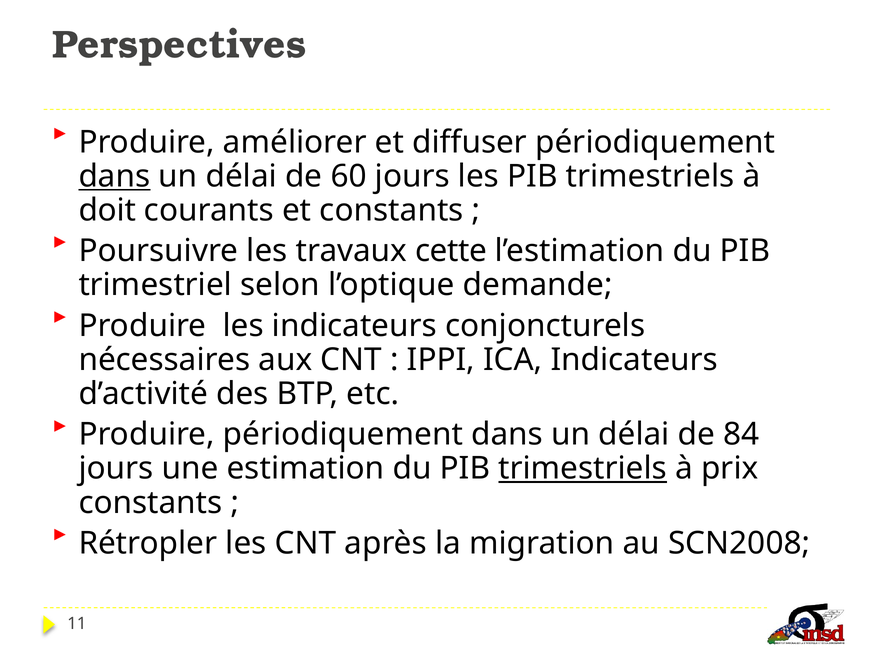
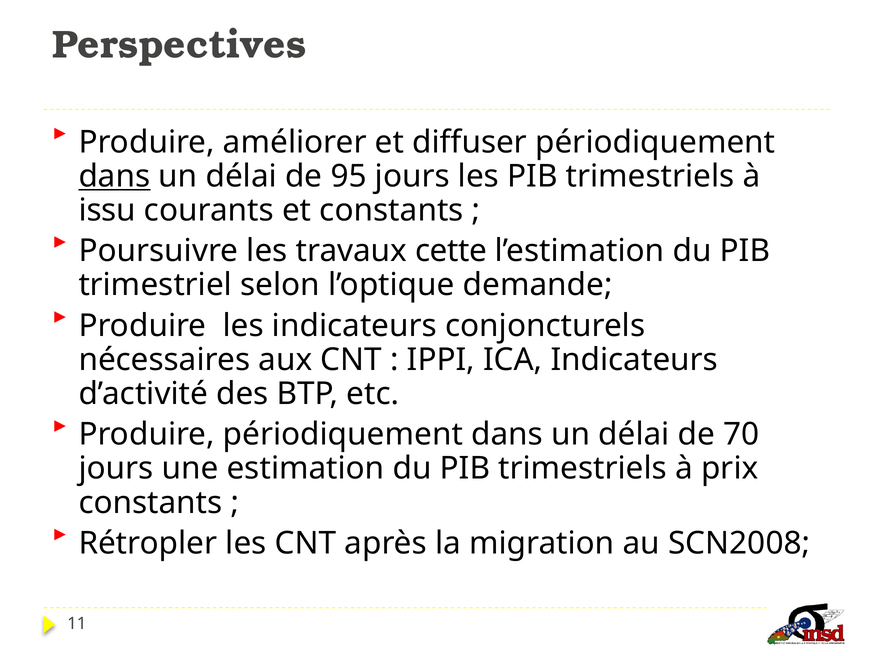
60: 60 -> 95 (349, 176)
doit: doit -> issu (107, 210)
84: 84 -> 70 (741, 434)
trimestriels underline: present -> none (583, 468)
